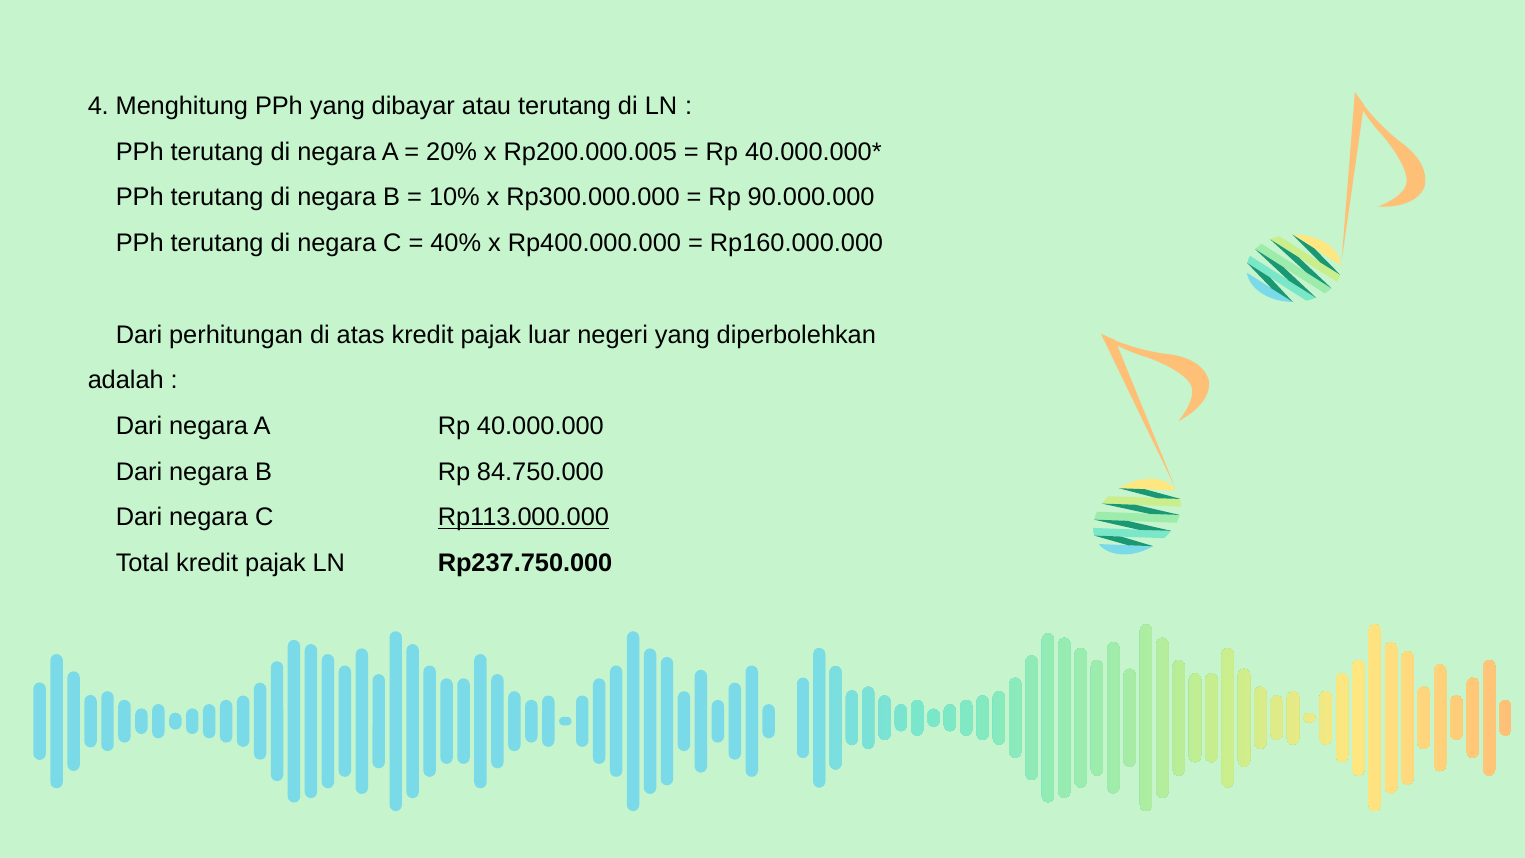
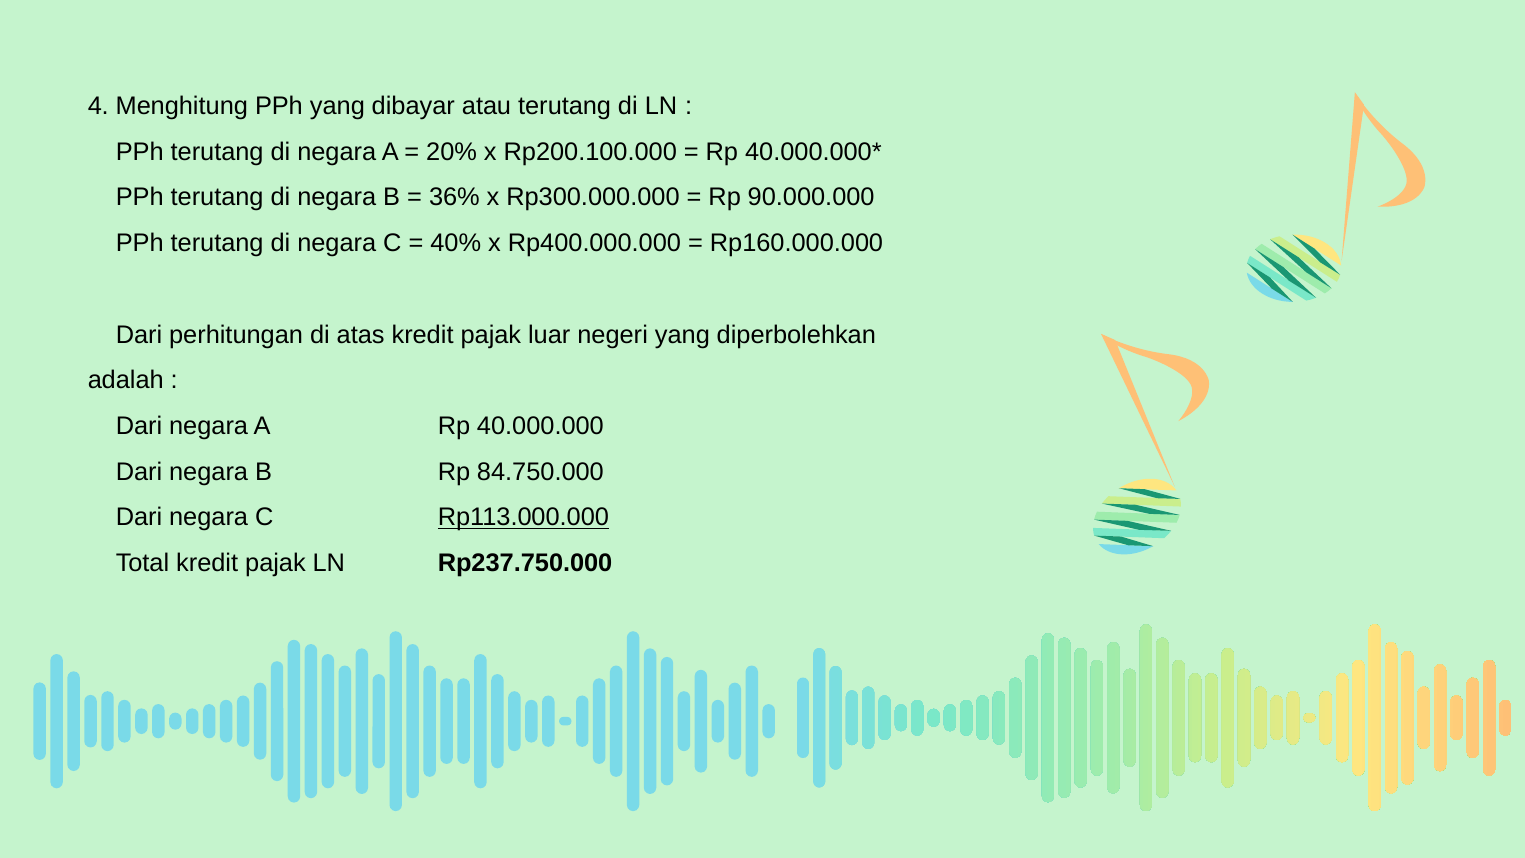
Rp200.000.005: Rp200.000.005 -> Rp200.100.000 (590, 152)
10%: 10% -> 36% (454, 197)
